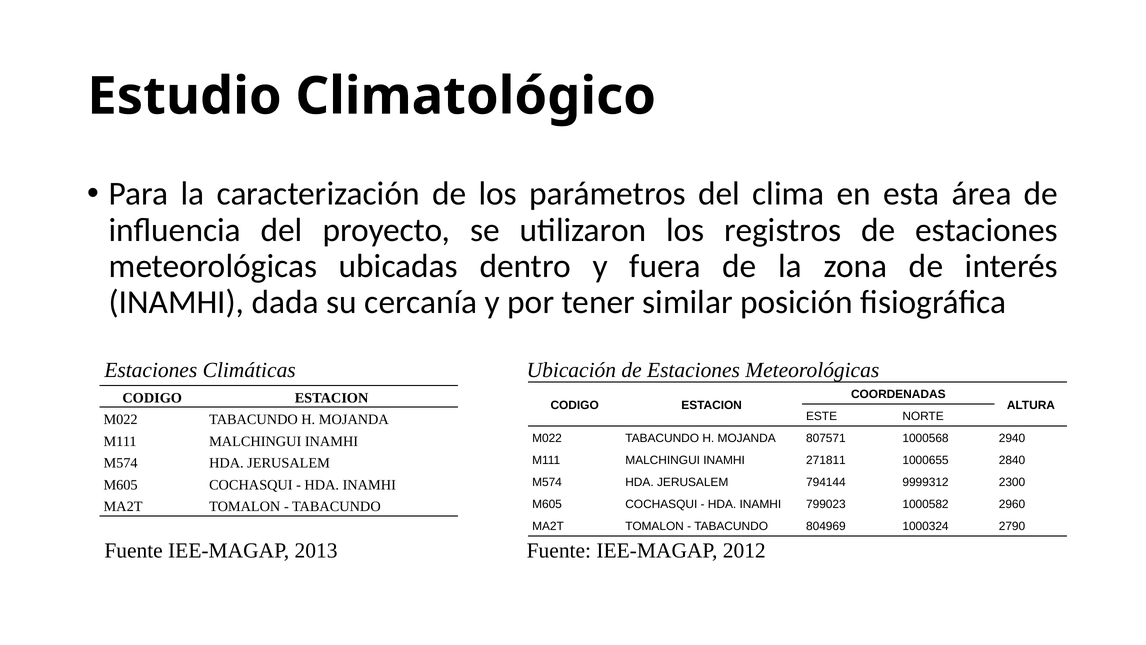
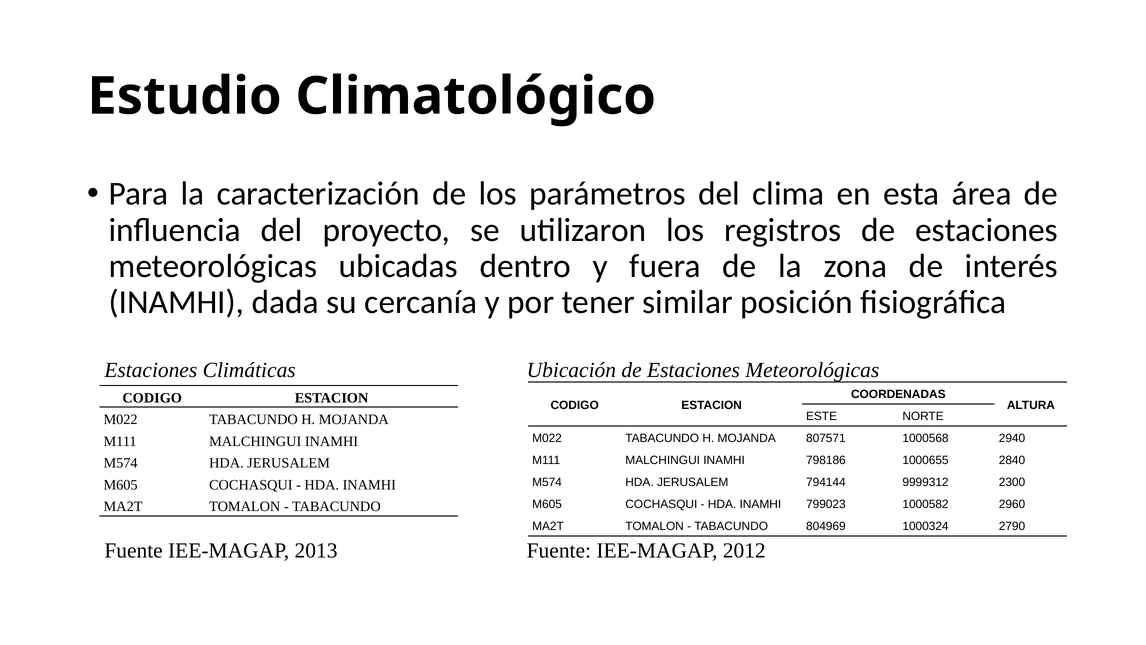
271811: 271811 -> 798186 (826, 460)
